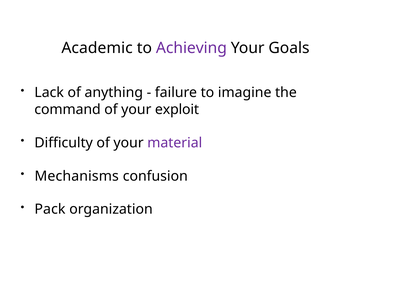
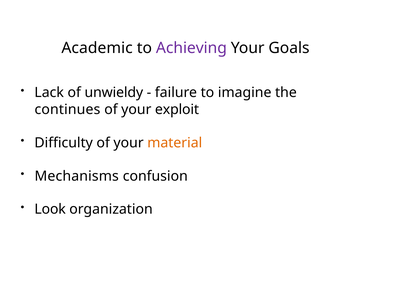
anything: anything -> unwieldy (114, 93)
command: command -> continues (67, 109)
material colour: purple -> orange (175, 143)
Pack: Pack -> Look (50, 209)
